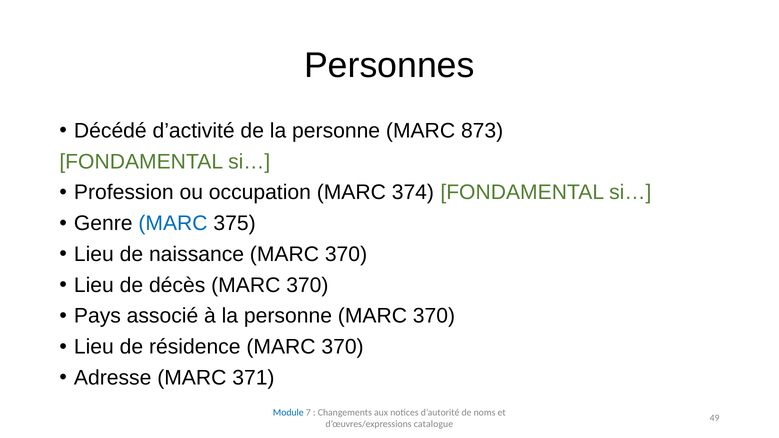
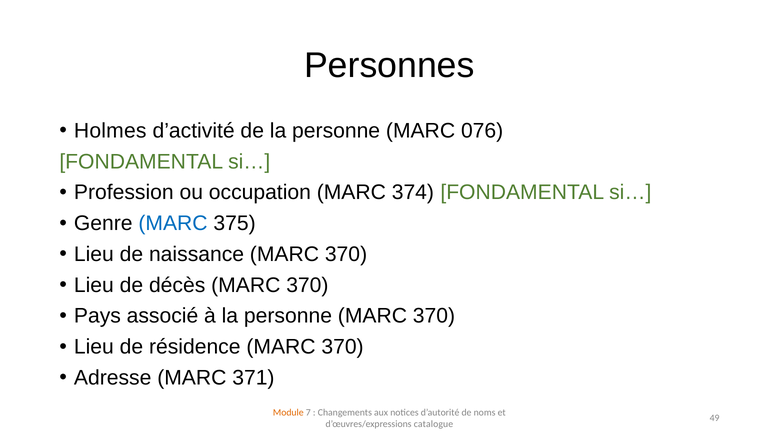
Décédé: Décédé -> Holmes (110, 131)
873: 873 -> 076 (482, 131)
Module colour: blue -> orange (288, 413)
